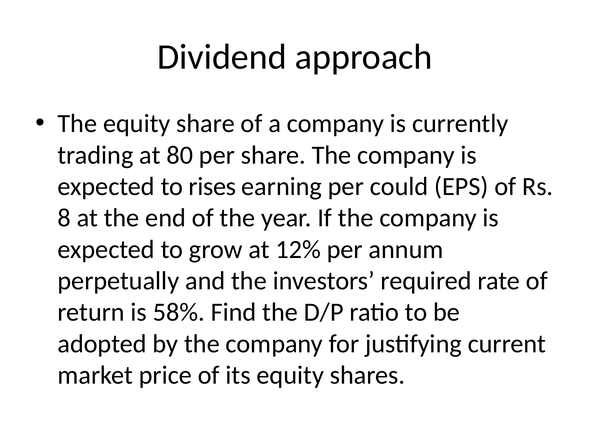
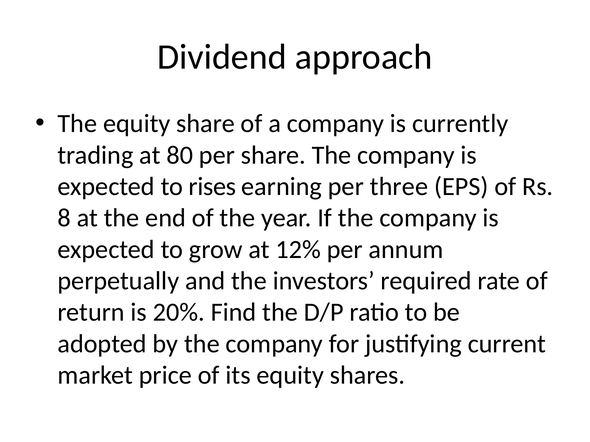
could: could -> three (399, 187)
58%: 58% -> 20% (179, 313)
